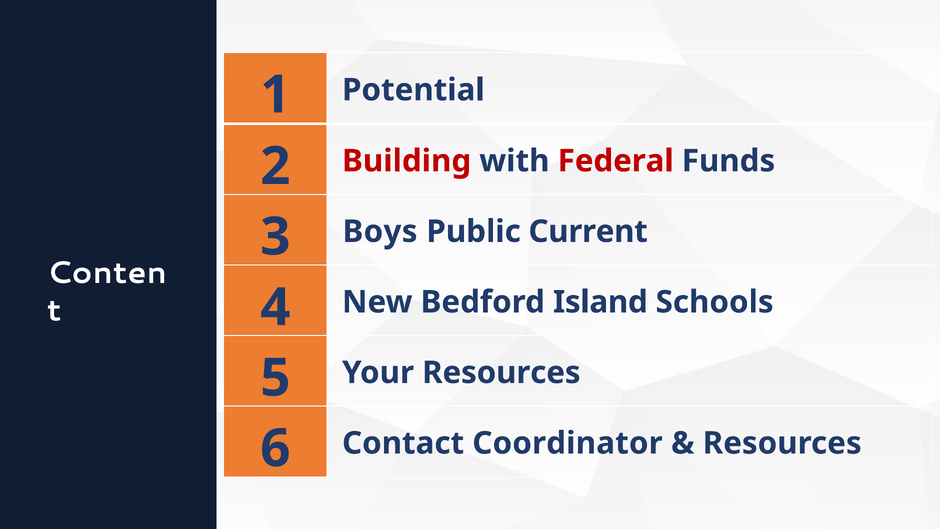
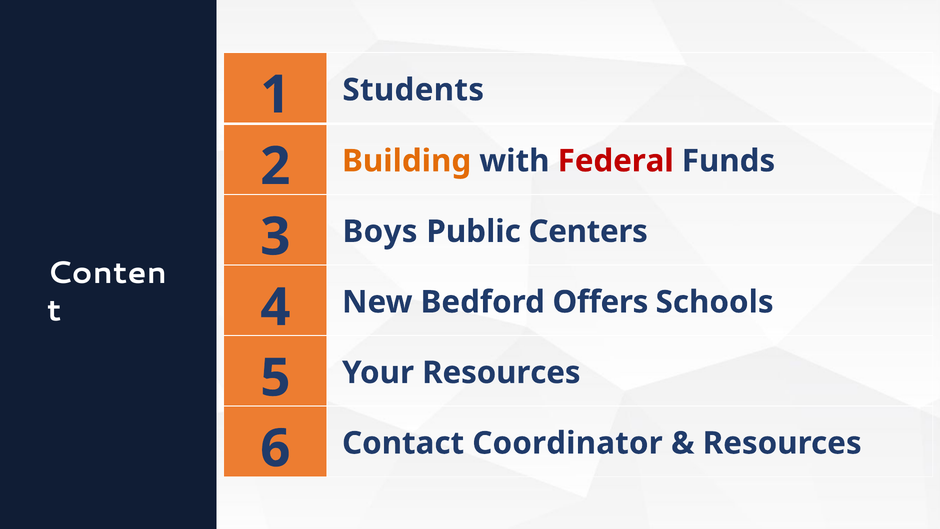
Potential: Potential -> Students (413, 90)
Building colour: red -> orange (407, 161)
Current: Current -> Centers (588, 231)
Island: Island -> Offers (600, 302)
